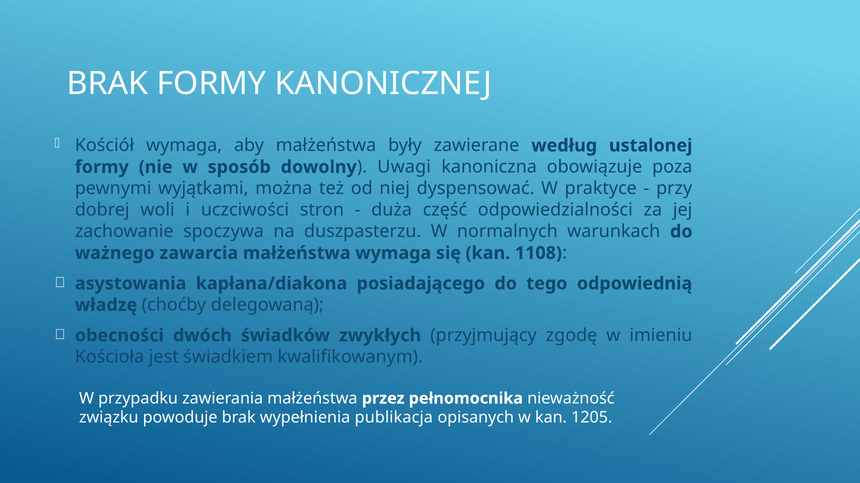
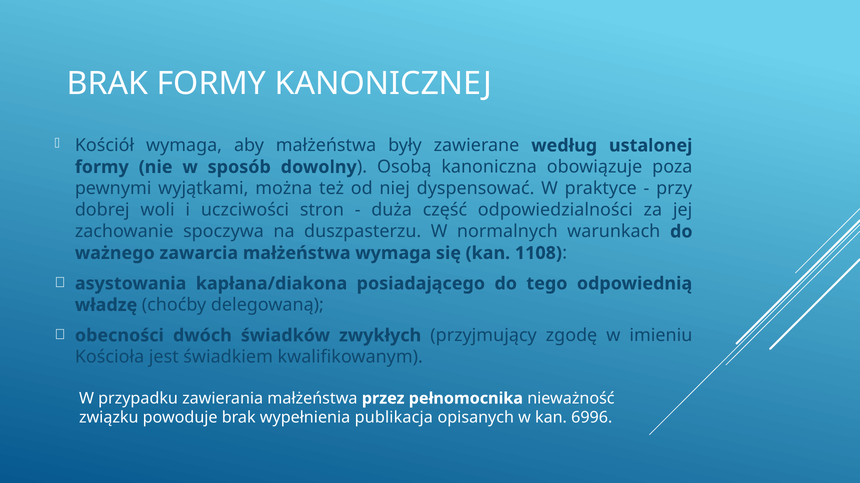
Uwagi: Uwagi -> Osobą (404, 167)
1205: 1205 -> 6996 (592, 418)
